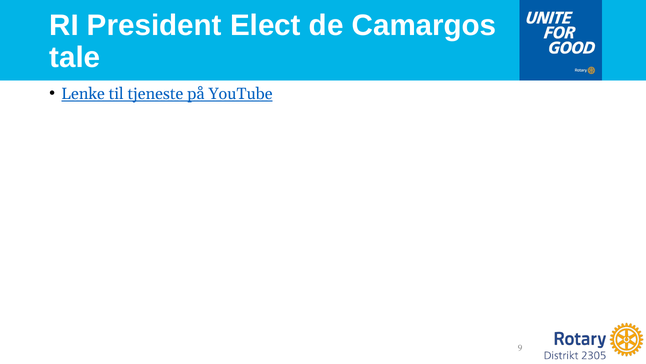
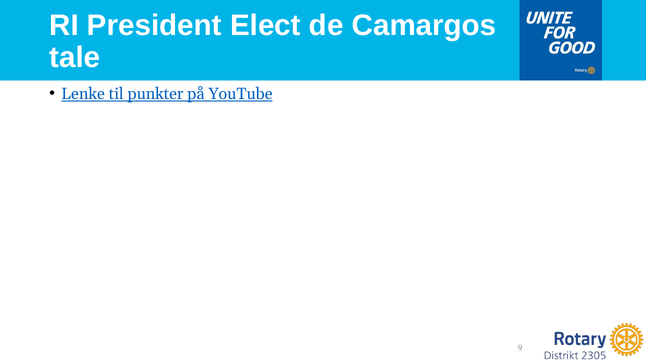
tjeneste: tjeneste -> punkter (156, 94)
